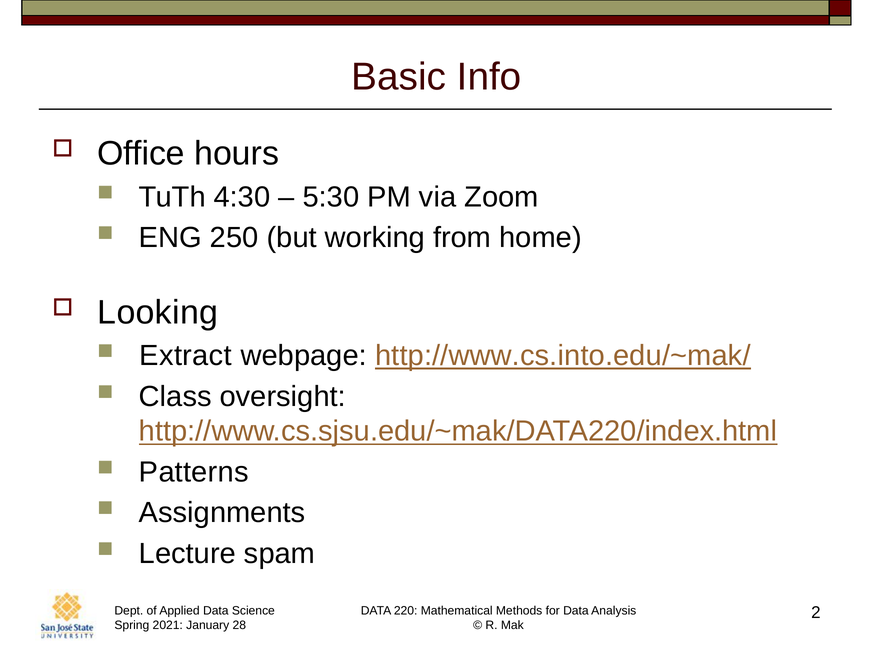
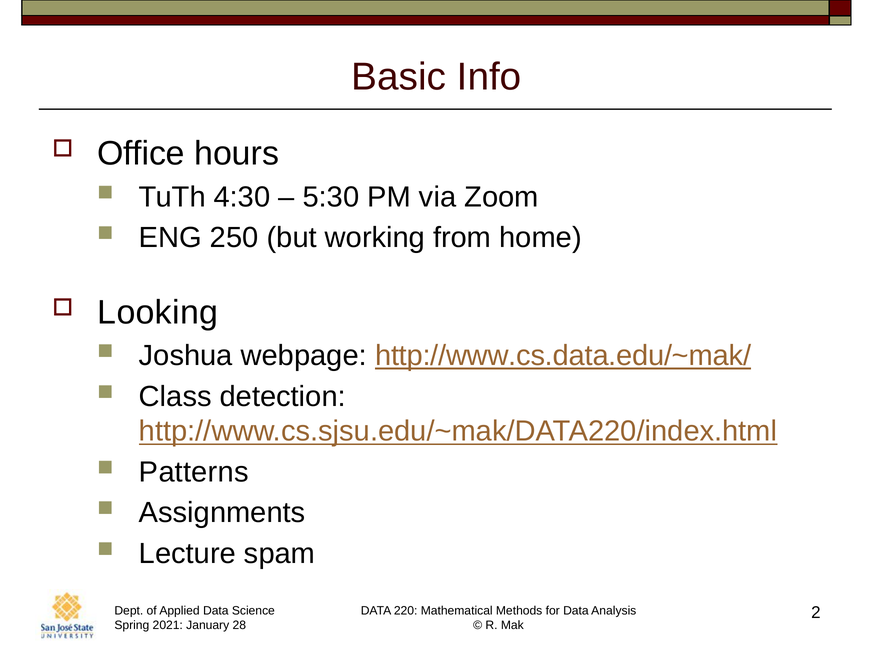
Extract: Extract -> Joshua (186, 356)
http://www.cs.into.edu/~mak/: http://www.cs.into.edu/~mak/ -> http://www.cs.data.edu/~mak/ (563, 356)
oversight: oversight -> detection (283, 396)
